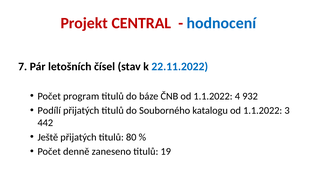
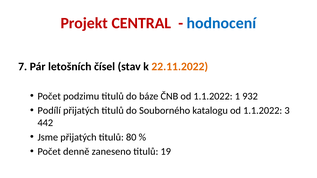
22.11.2022 colour: blue -> orange (180, 67)
program: program -> podzimu (81, 96)
4: 4 -> 1 (237, 96)
Ještě: Ještě -> Jsme (48, 137)
